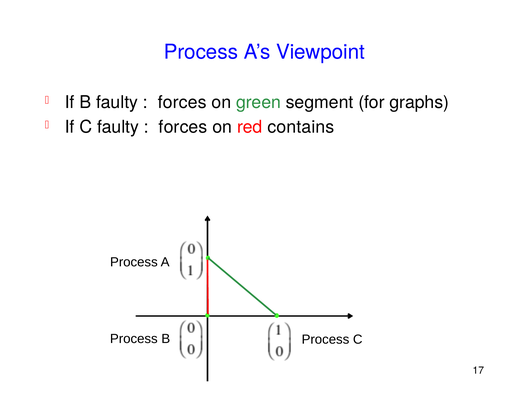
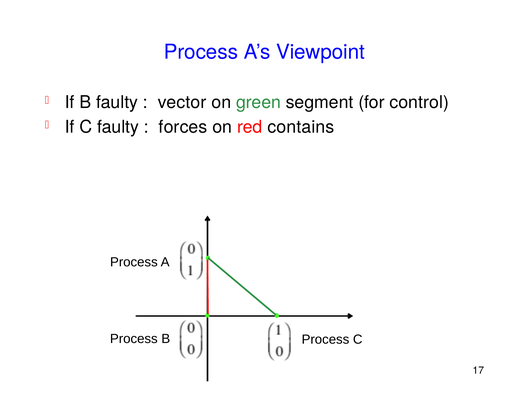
forces: forces -> vector (182, 103)
graphs: graphs -> control (419, 103)
